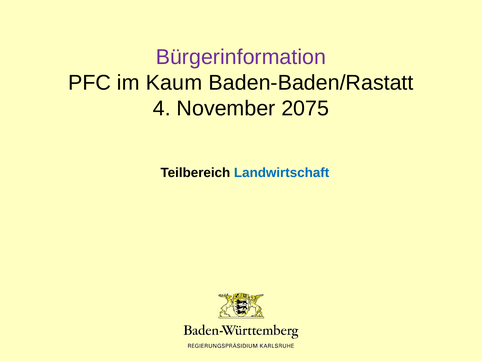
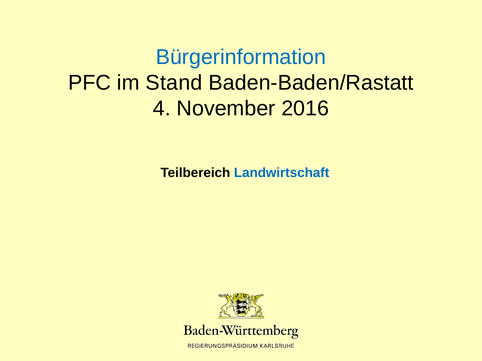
Bürgerinformation colour: purple -> blue (241, 57)
Kaum: Kaum -> Stand (174, 83)
2075: 2075 -> 2016 (305, 109)
